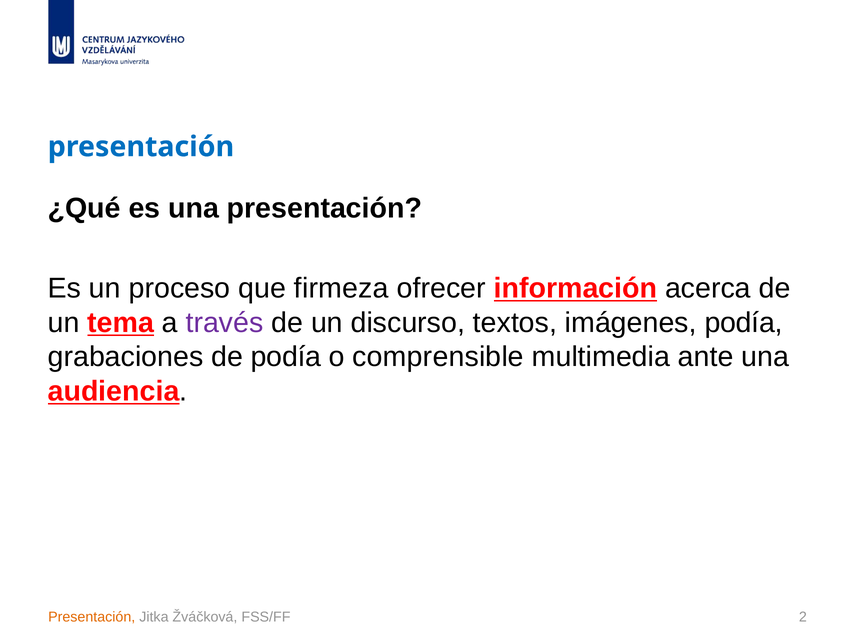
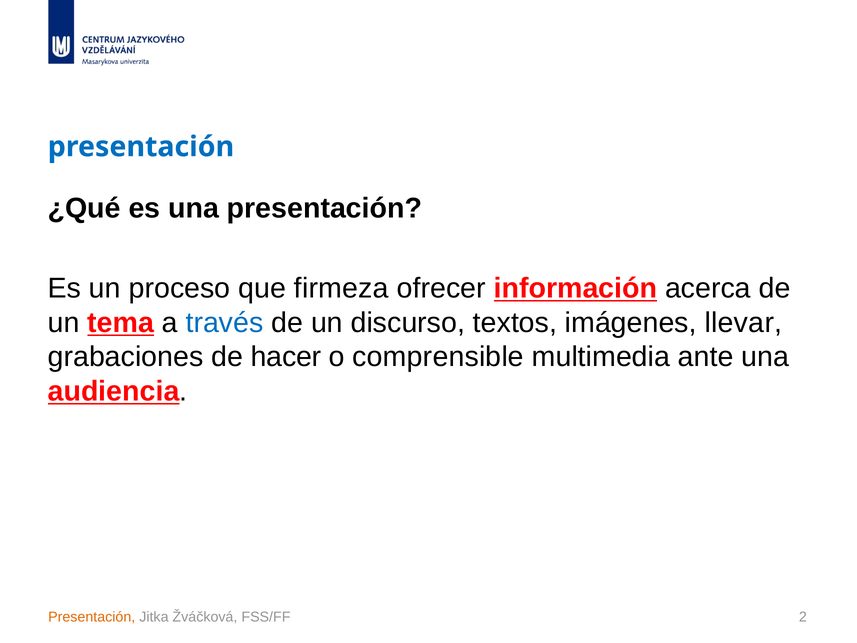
través colour: purple -> blue (225, 323)
imágenes podía: podía -> llevar (743, 323)
de podía: podía -> hacer (286, 357)
